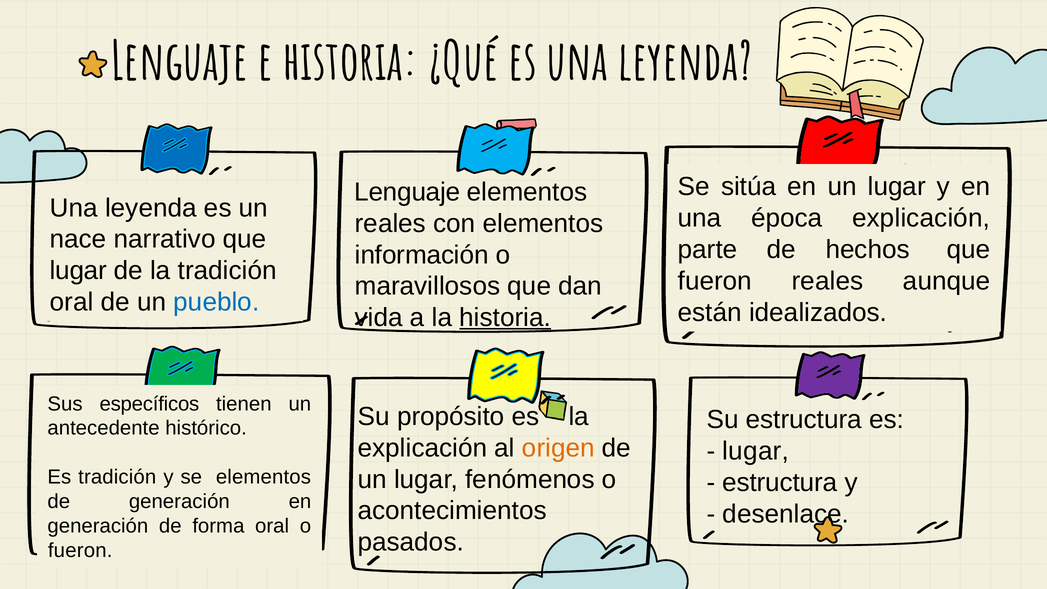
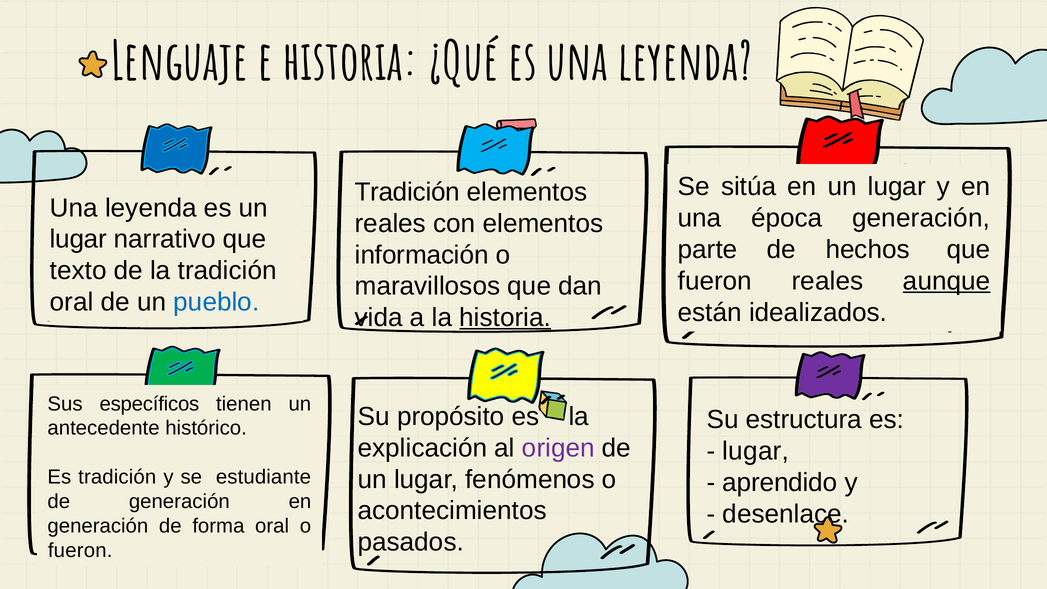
Lenguaje: Lenguaje -> Tradición (407, 192)
época explicación: explicación -> generación (921, 218)
nace: nace -> lugar (78, 239)
lugar: lugar -> texto (78, 271)
aunque underline: none -> present (947, 281)
origen colour: orange -> purple (558, 448)
se elementos: elementos -> estudiante (263, 477)
estructura: estructura -> aprendido (780, 482)
